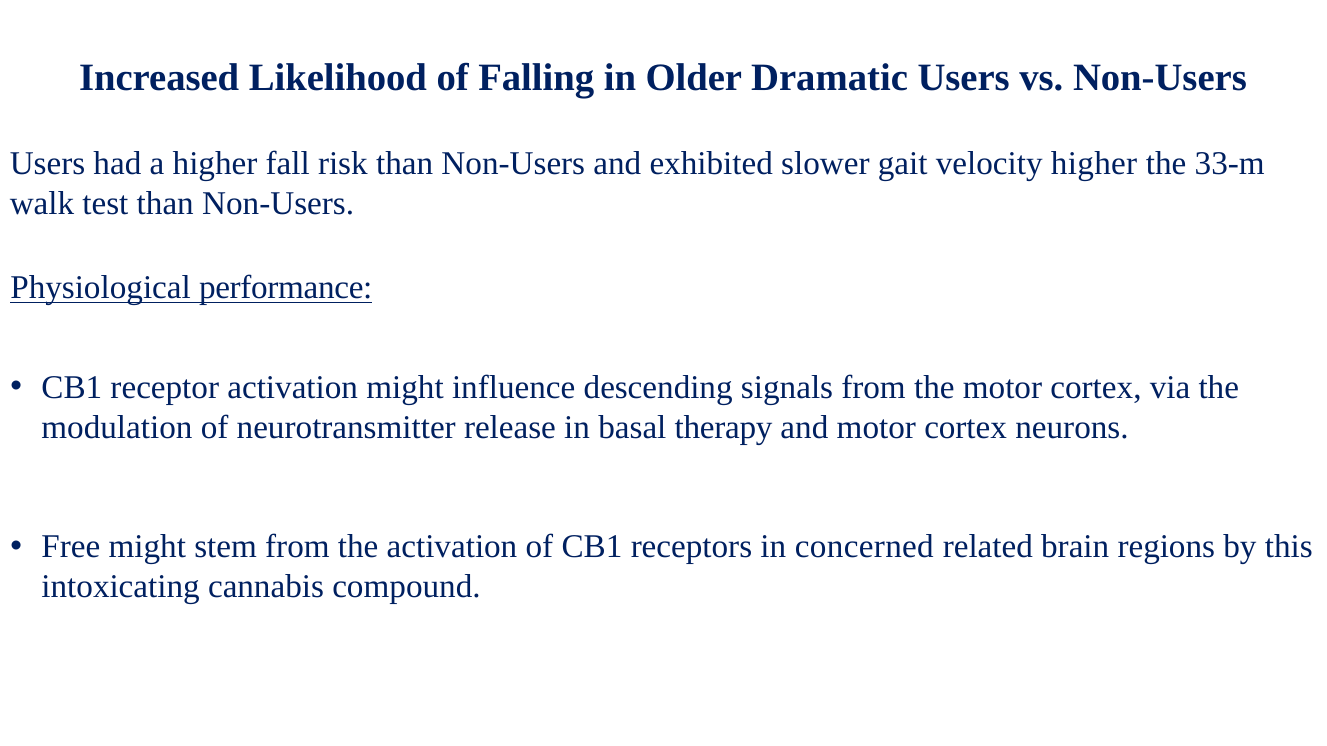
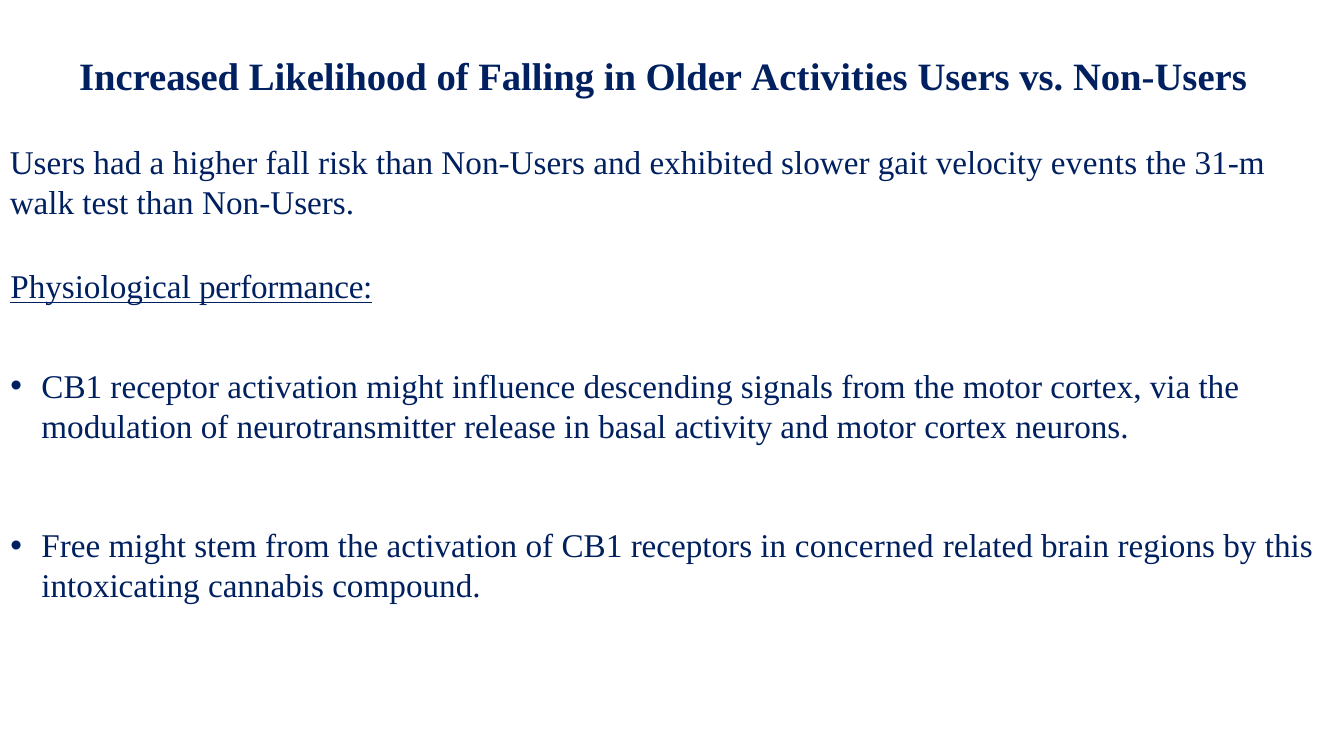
Dramatic: Dramatic -> Activities (829, 78)
velocity higher: higher -> events (1094, 164)
33-m: 33-m -> 31-m (1230, 164)
therapy: therapy -> activity (724, 428)
